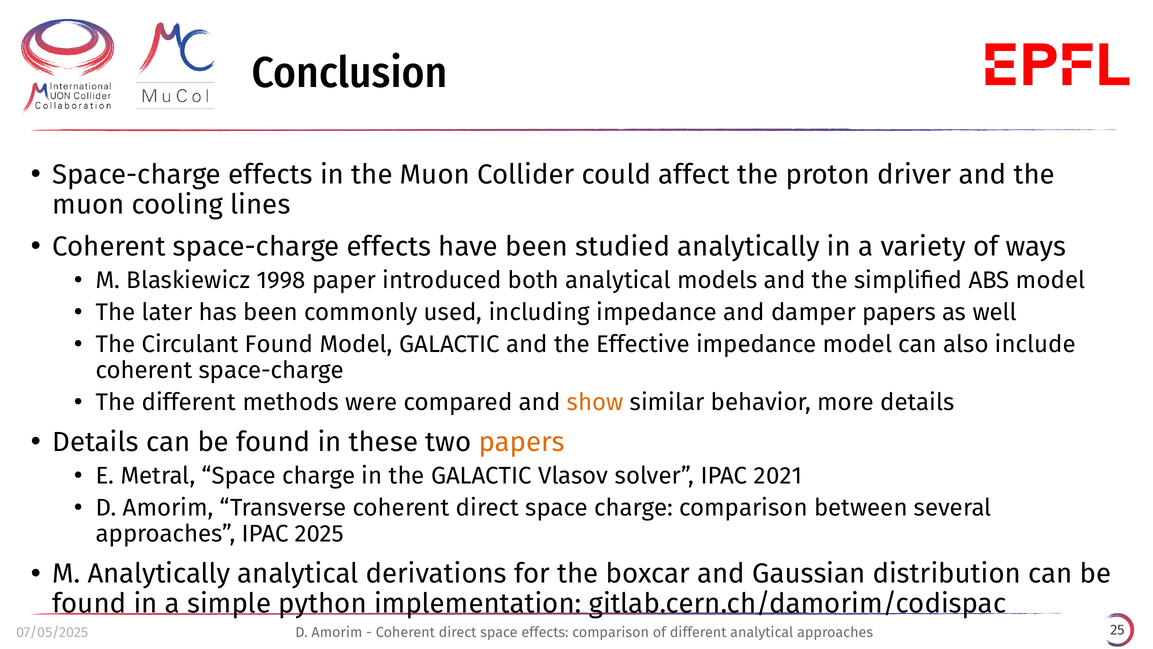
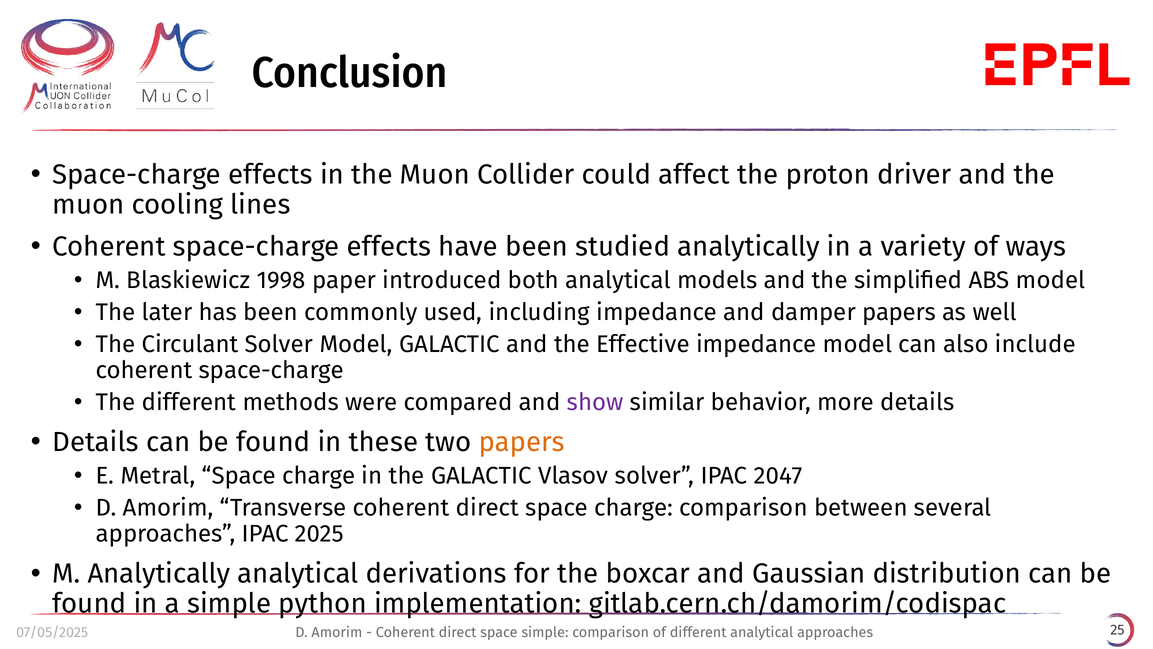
Circulant Found: Found -> Solver (279, 344)
show colour: orange -> purple (595, 402)
2021: 2021 -> 2047 (778, 476)
space effects: effects -> simple (545, 632)
